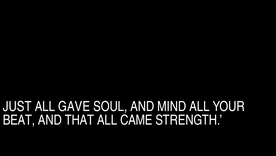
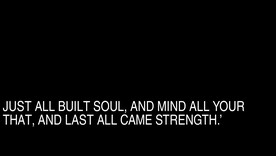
GAVE: GAVE -> BUILT (74, 106)
BEAT: BEAT -> THAT (19, 120)
THAT: THAT -> LAST (79, 120)
